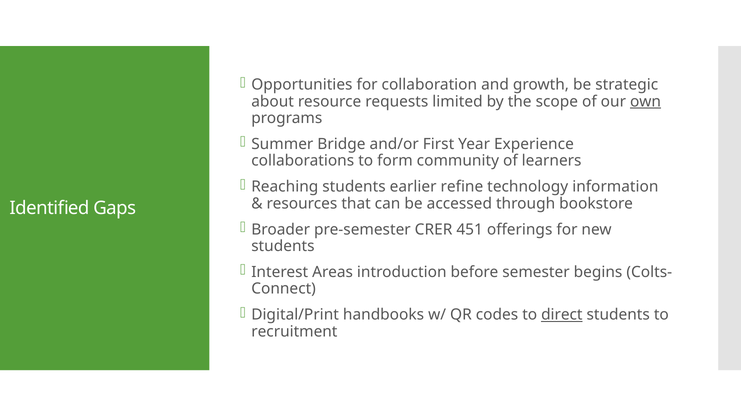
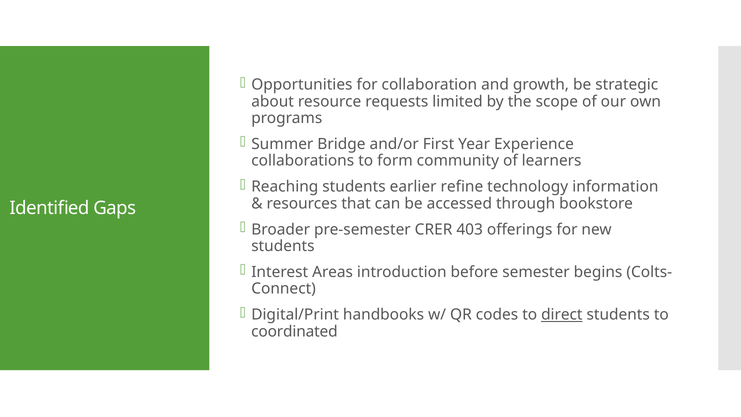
own underline: present -> none (646, 101)
451: 451 -> 403 (470, 229)
recruitment: recruitment -> coordinated (294, 331)
